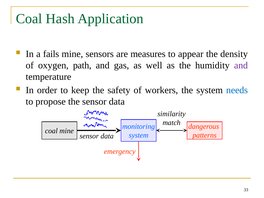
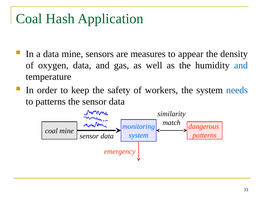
a fails: fails -> data (51, 54)
oxygen path: path -> data (82, 65)
and colour: purple -> blue (241, 65)
to propose: propose -> patterns (51, 102)
